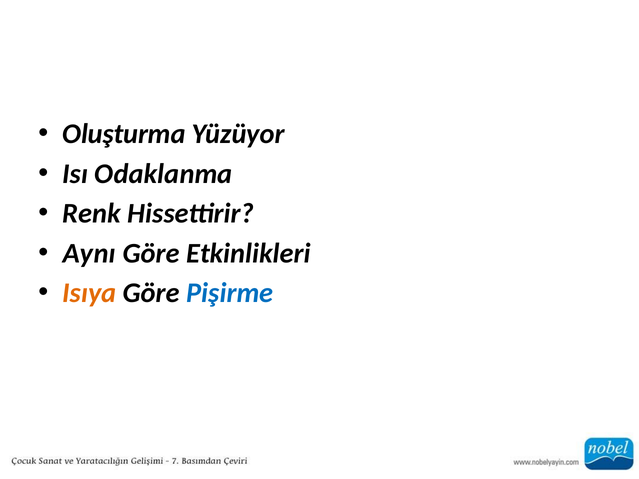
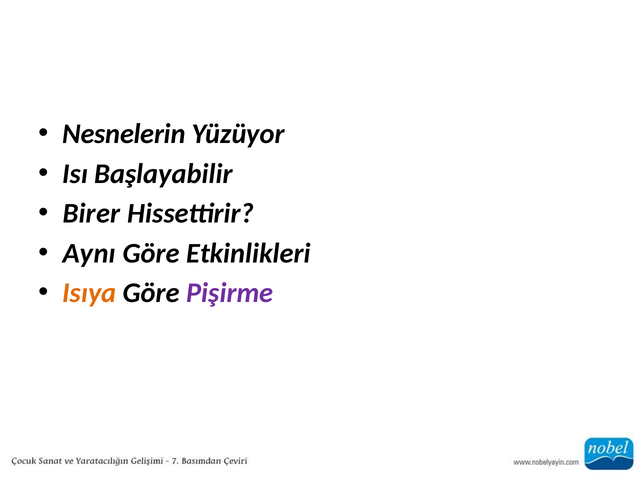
Oluşturma: Oluşturma -> Nesnelerin (124, 134)
Odaklanma: Odaklanma -> Başlayabilir (164, 174)
Renk: Renk -> Birer (92, 214)
Pişirme colour: blue -> purple (230, 293)
